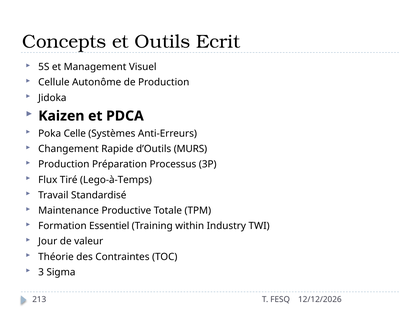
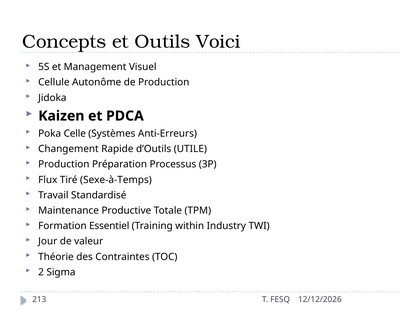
Ecrit: Ecrit -> Voici (218, 42)
MURS: MURS -> UTILE (190, 149)
Lego-à-Temps: Lego-à-Temps -> Sexe-à-Temps (116, 180)
3: 3 -> 2 (41, 272)
